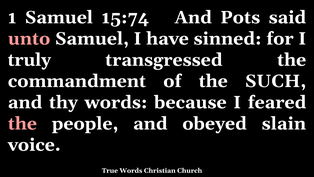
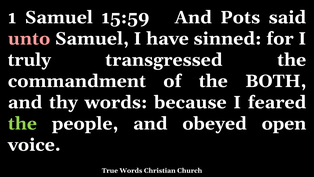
15:74: 15:74 -> 15:59 (125, 17)
SUCH: SUCH -> BOTH (276, 81)
the colour: pink -> light green (22, 123)
slain: slain -> open (284, 123)
